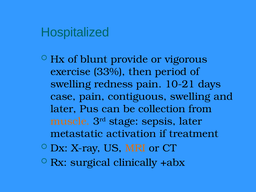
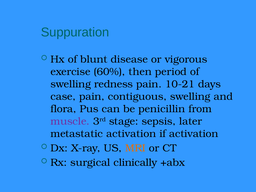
Hospitalized: Hospitalized -> Suppuration (75, 32)
provide: provide -> disease (129, 59)
33%: 33% -> 60% (109, 72)
later: later -> flora (63, 109)
collection: collection -> penicillin (162, 109)
muscle colour: orange -> purple (70, 121)
if treatment: treatment -> activation (194, 134)
